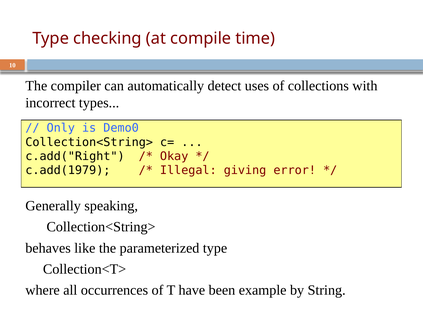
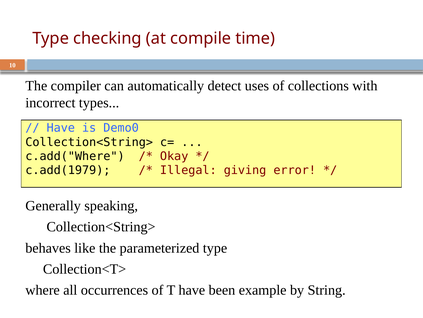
Only: Only -> Have (61, 128)
c.add("Right: c.add("Right -> c.add("Where (75, 156)
